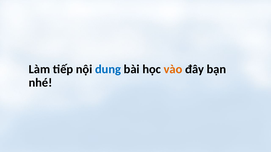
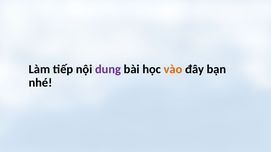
dung colour: blue -> purple (108, 69)
